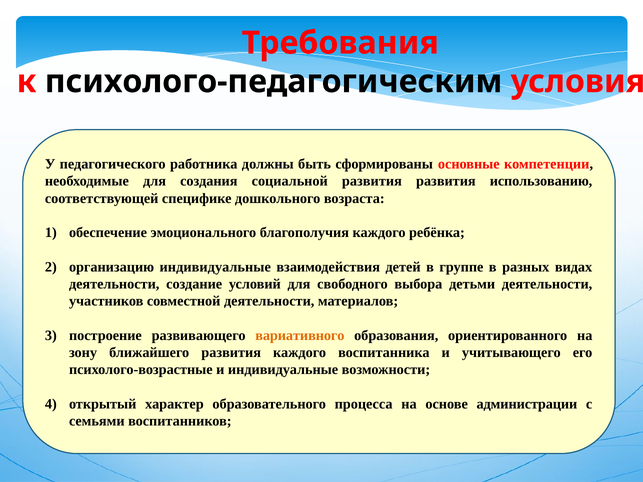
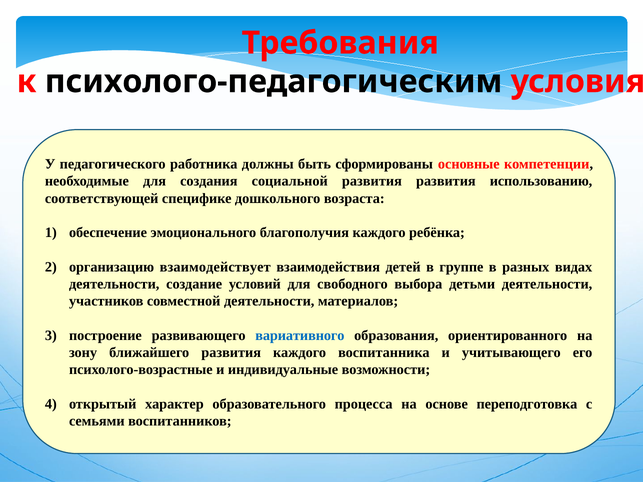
организацию индивидуальные: индивидуальные -> взаимодействует (215, 267)
вариативного colour: orange -> blue (300, 336)
администрации: администрации -> переподготовка (527, 404)
